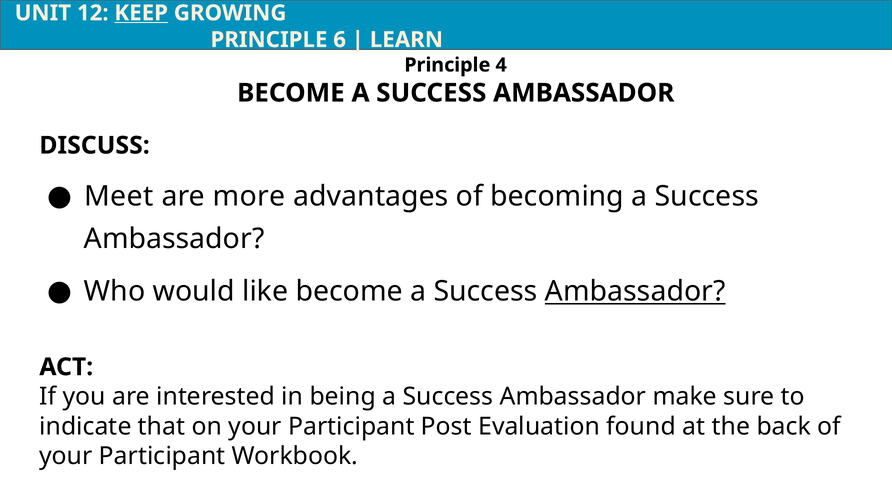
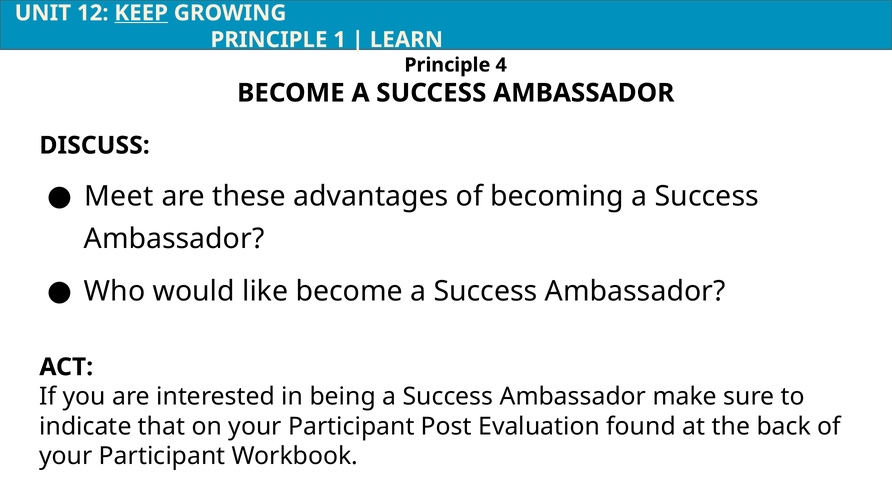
6: 6 -> 1 (340, 40)
more: more -> these (249, 196)
Ambassador underline: present -> none (635, 291)
